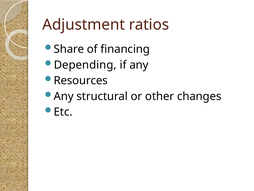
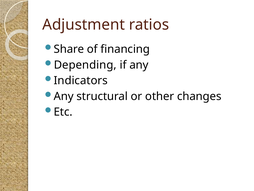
Resources: Resources -> Indicators (81, 80)
